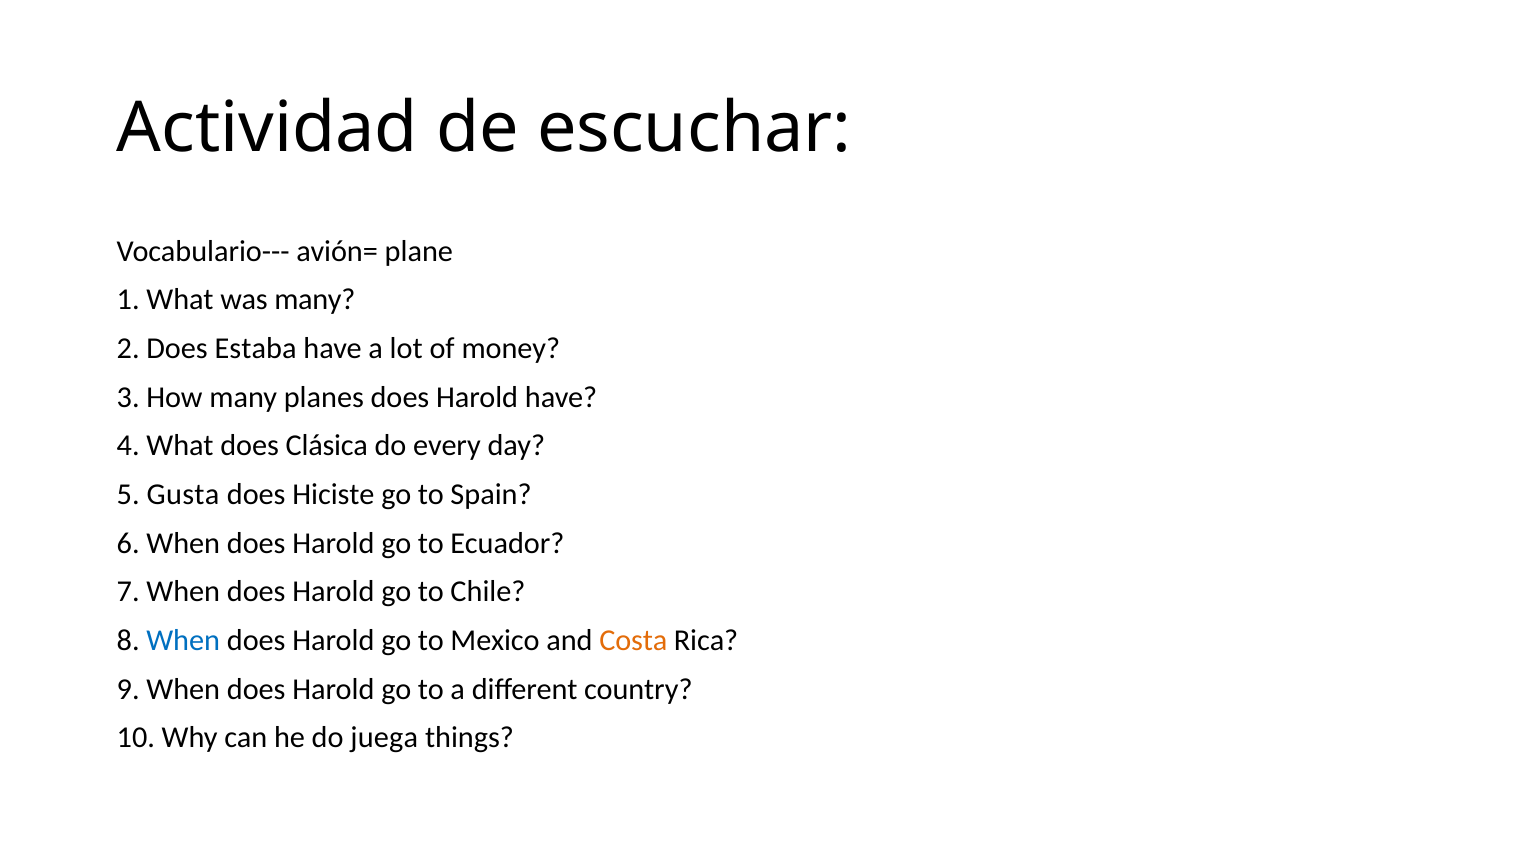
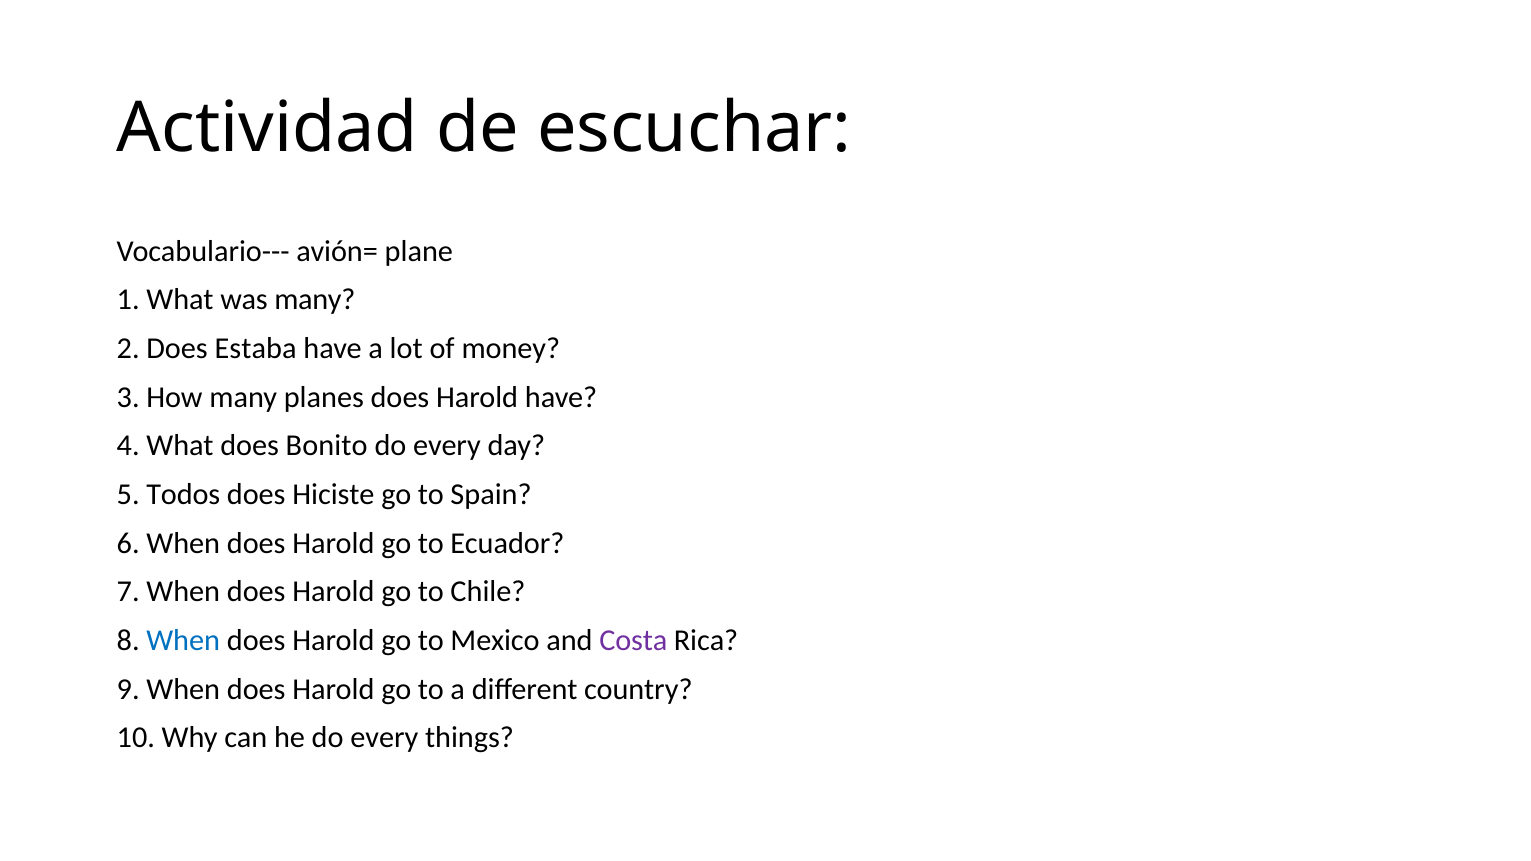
Clásica: Clásica -> Bonito (327, 446)
Gusta: Gusta -> Todos (183, 495)
Costa colour: orange -> purple (633, 641)
he do juega: juega -> every (384, 738)
